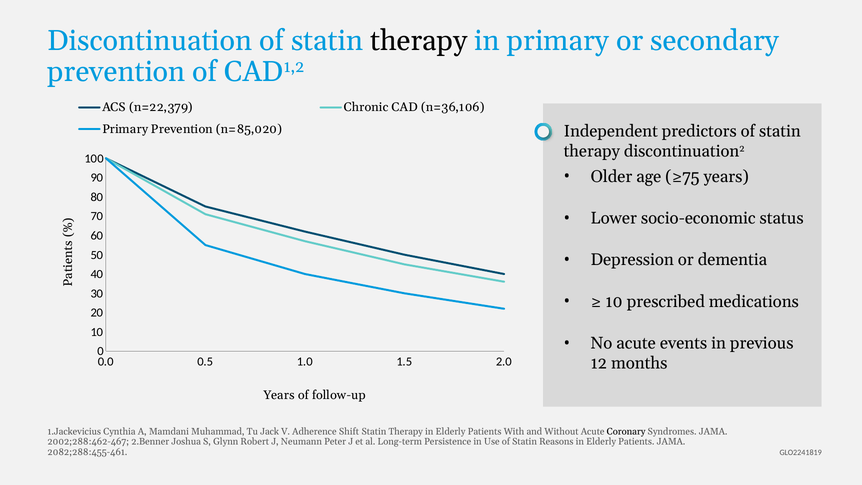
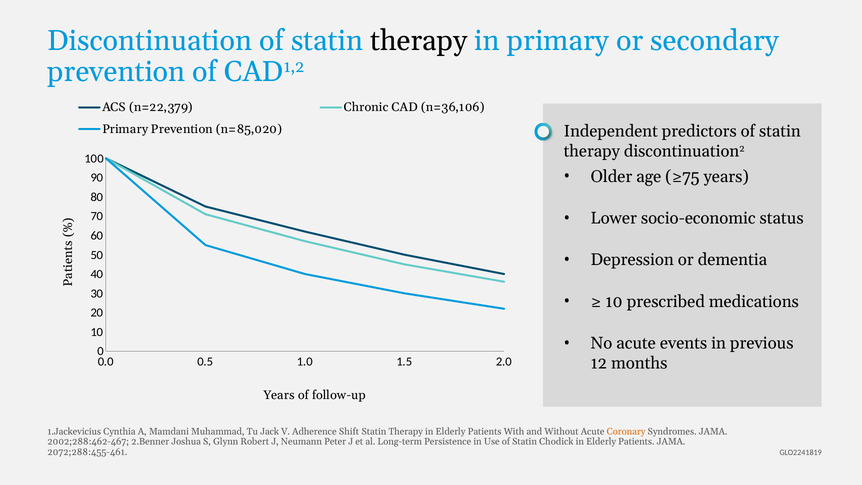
Coronary colour: black -> orange (626, 431)
Reasons: Reasons -> Chodick (556, 442)
2082;288:455-461: 2082;288:455-461 -> 2072;288:455-461 (87, 452)
